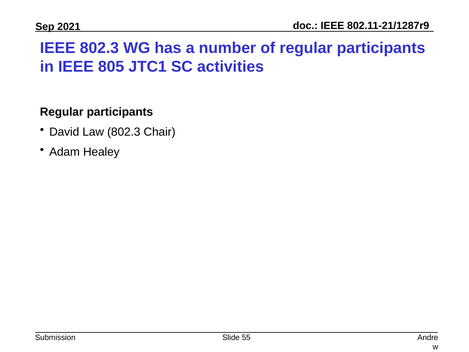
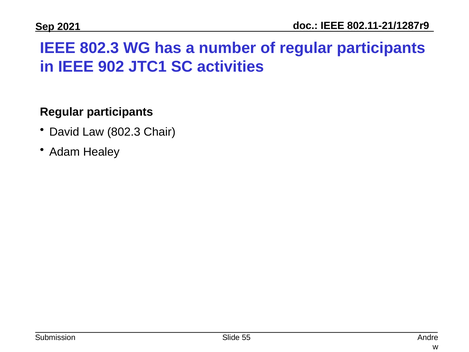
805: 805 -> 902 (111, 67)
